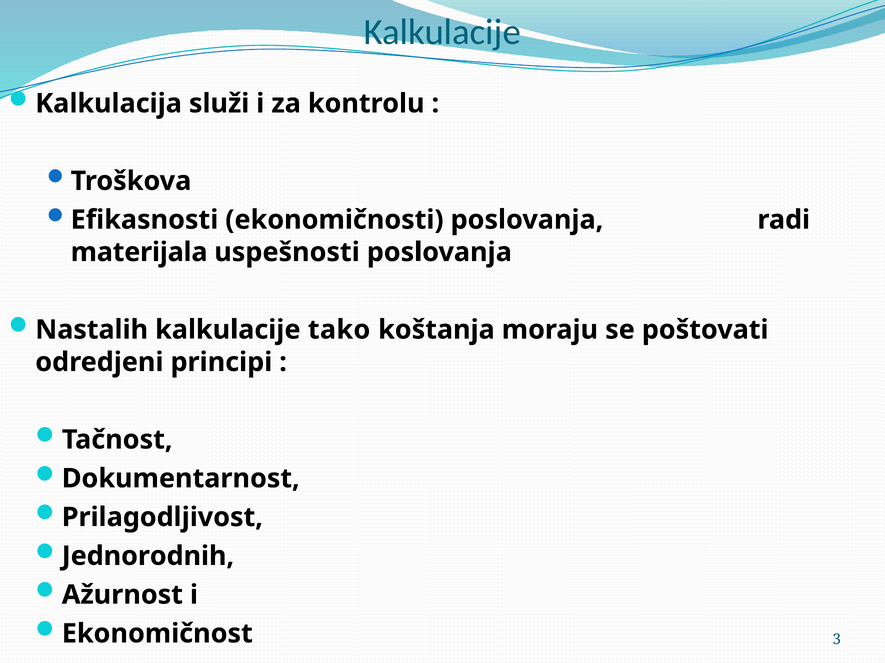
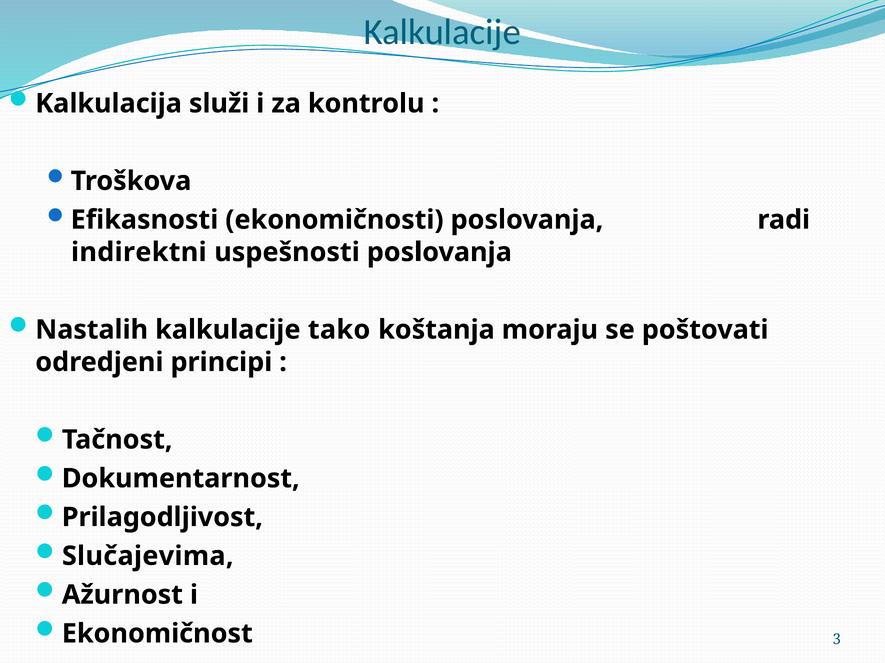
materijala: materijala -> indirektni (139, 252)
Jednorodnih: Jednorodnih -> Slučajevima (148, 557)
